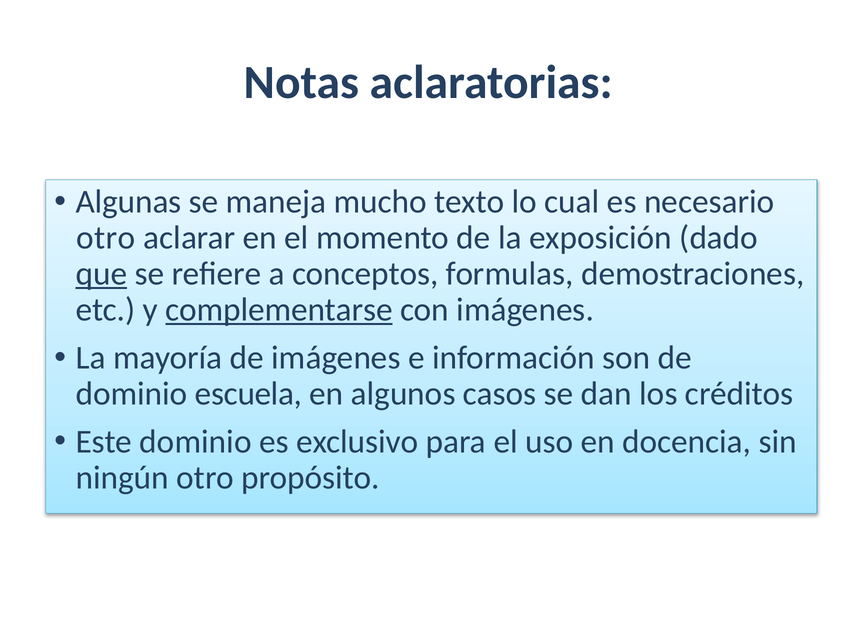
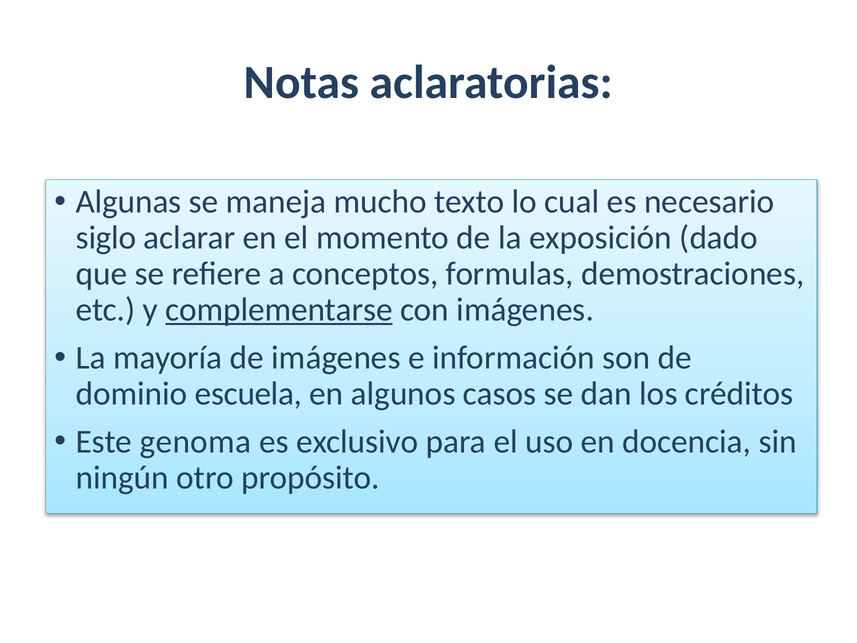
otro: otro -> siglo (106, 238)
que underline: present -> none (101, 274)
Este dominio: dominio -> genoma (195, 442)
